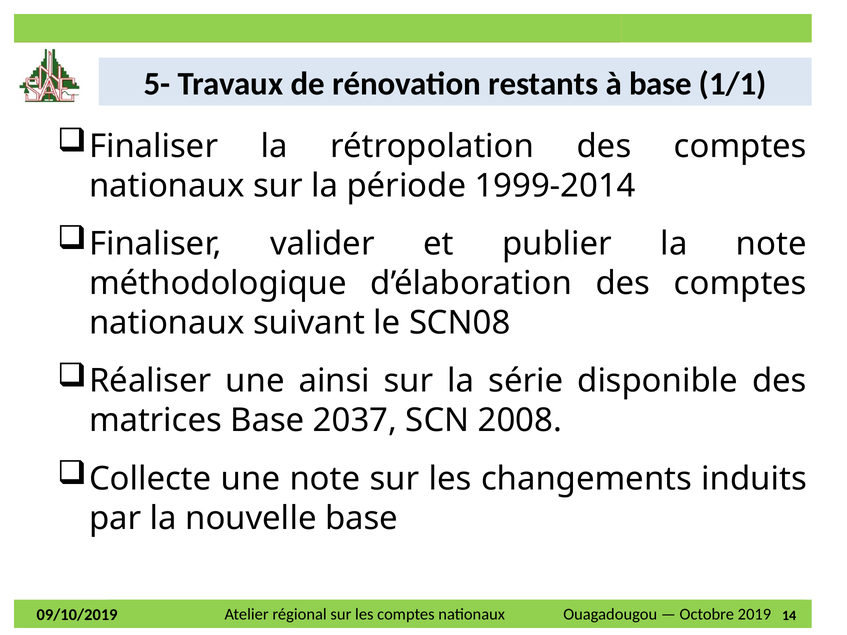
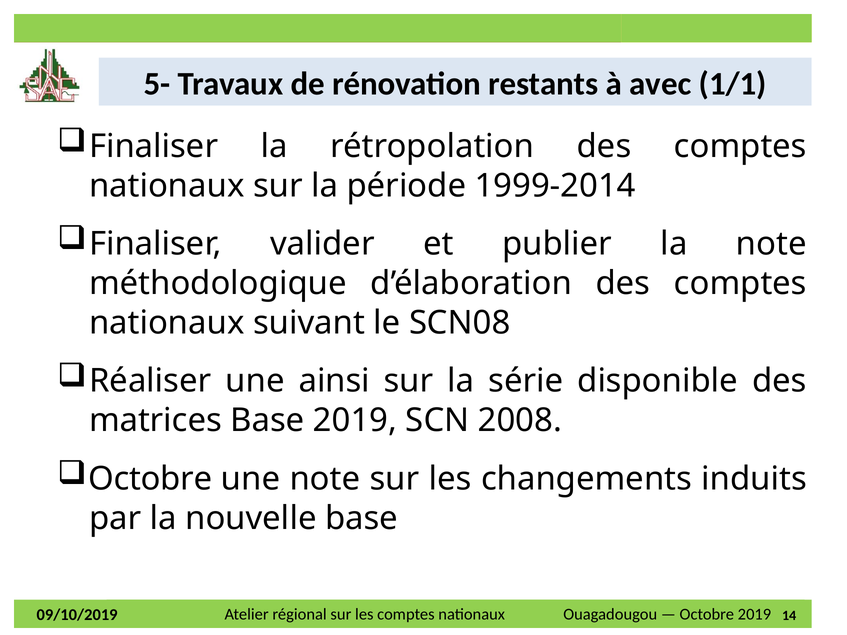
à base: base -> avec (660, 84)
Base 2037: 2037 -> 2019 (355, 421)
Collecte: Collecte -> Octobre (150, 479)
